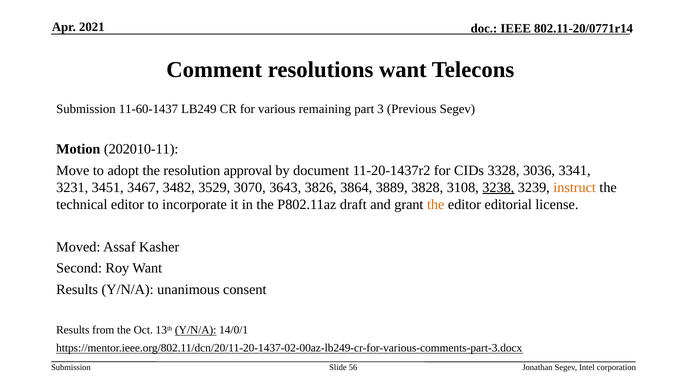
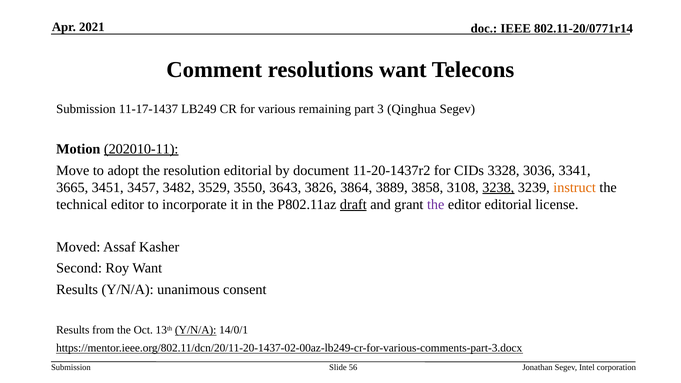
11-60-1437: 11-60-1437 -> 11-17-1437 (148, 109)
Previous: Previous -> Qinghua (412, 109)
202010-11 underline: none -> present (141, 149)
resolution approval: approval -> editorial (248, 170)
3231: 3231 -> 3665 (72, 187)
3467: 3467 -> 3457 (143, 187)
3070: 3070 -> 3550 (250, 187)
3828: 3828 -> 3858 (427, 187)
draft underline: none -> present (353, 204)
the colour: orange -> purple (436, 204)
